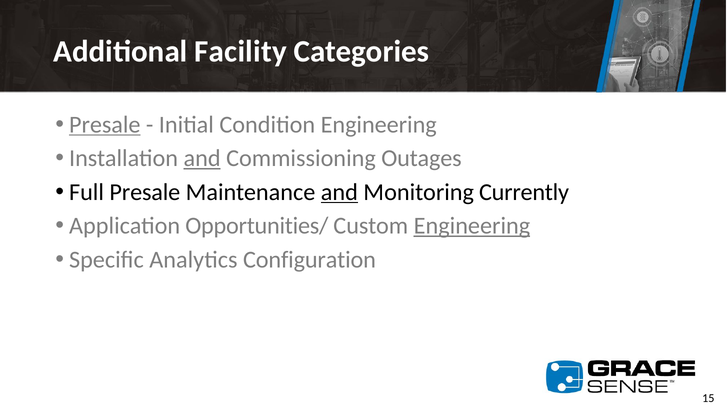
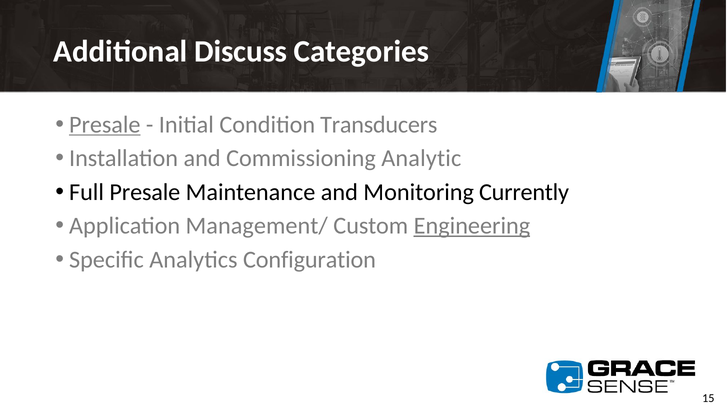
Facility: Facility -> Discuss (241, 51)
Condition Engineering: Engineering -> Transducers (379, 125)
and underline: present -> none (202, 158)
Outages: Outages -> Analytic (421, 158)
and underline: present -> none (339, 192)
Opportunities/: Opportunities/ -> Management/ (257, 226)
